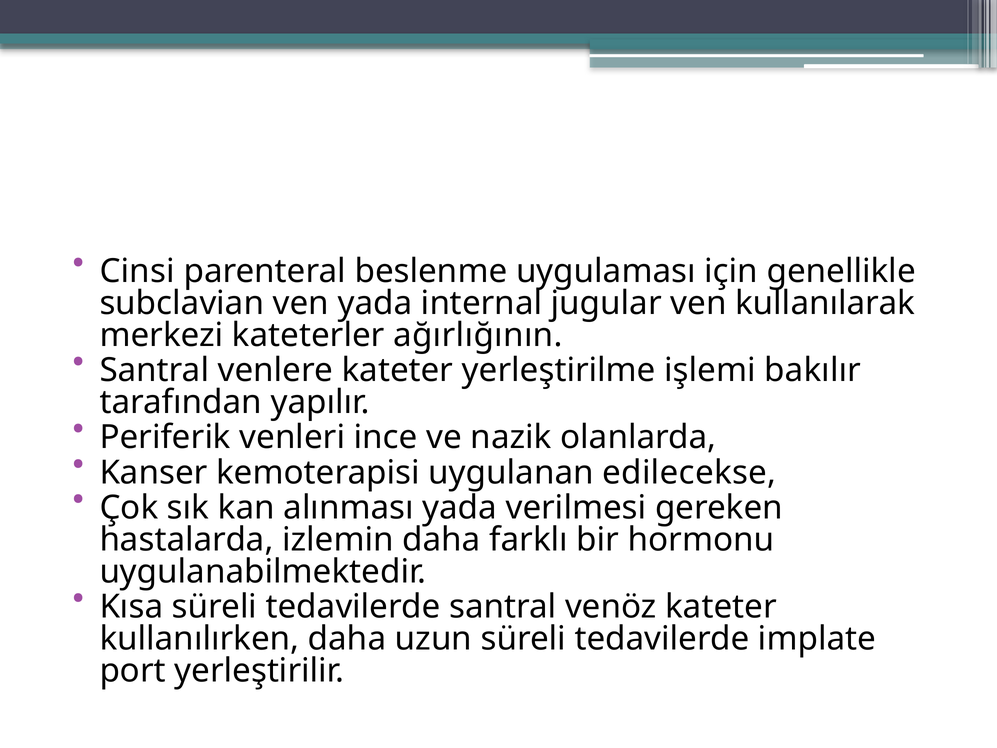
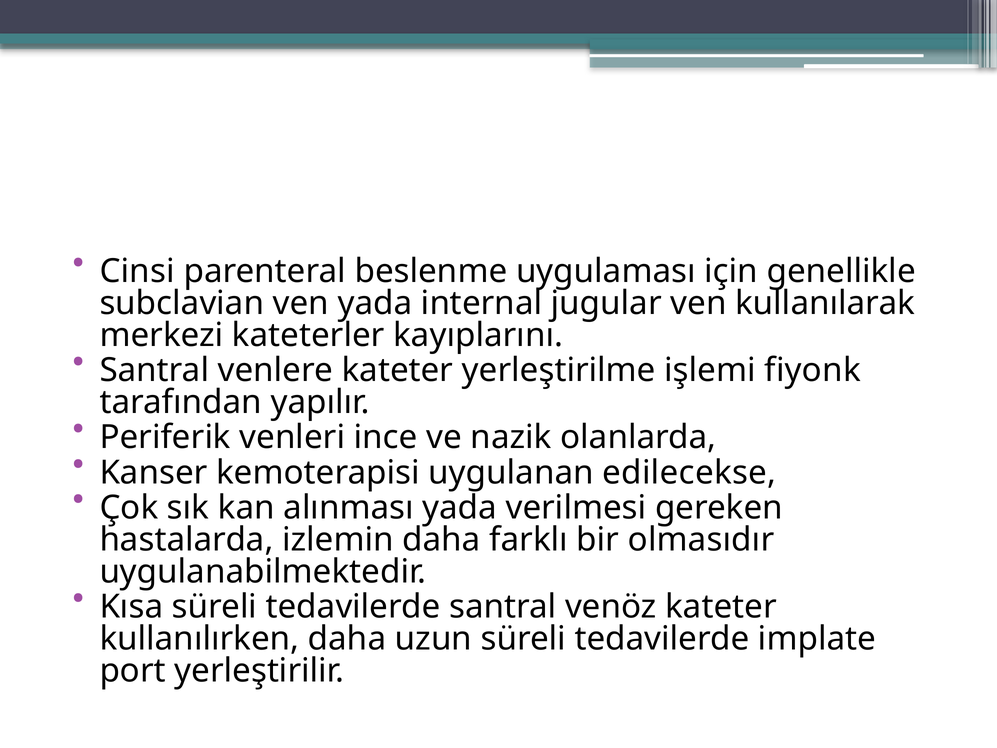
ağırlığının: ağırlığının -> kayıplarını (478, 335)
bakılır: bakılır -> fiyonk (813, 370)
hormonu: hormonu -> olmasıdır (701, 540)
